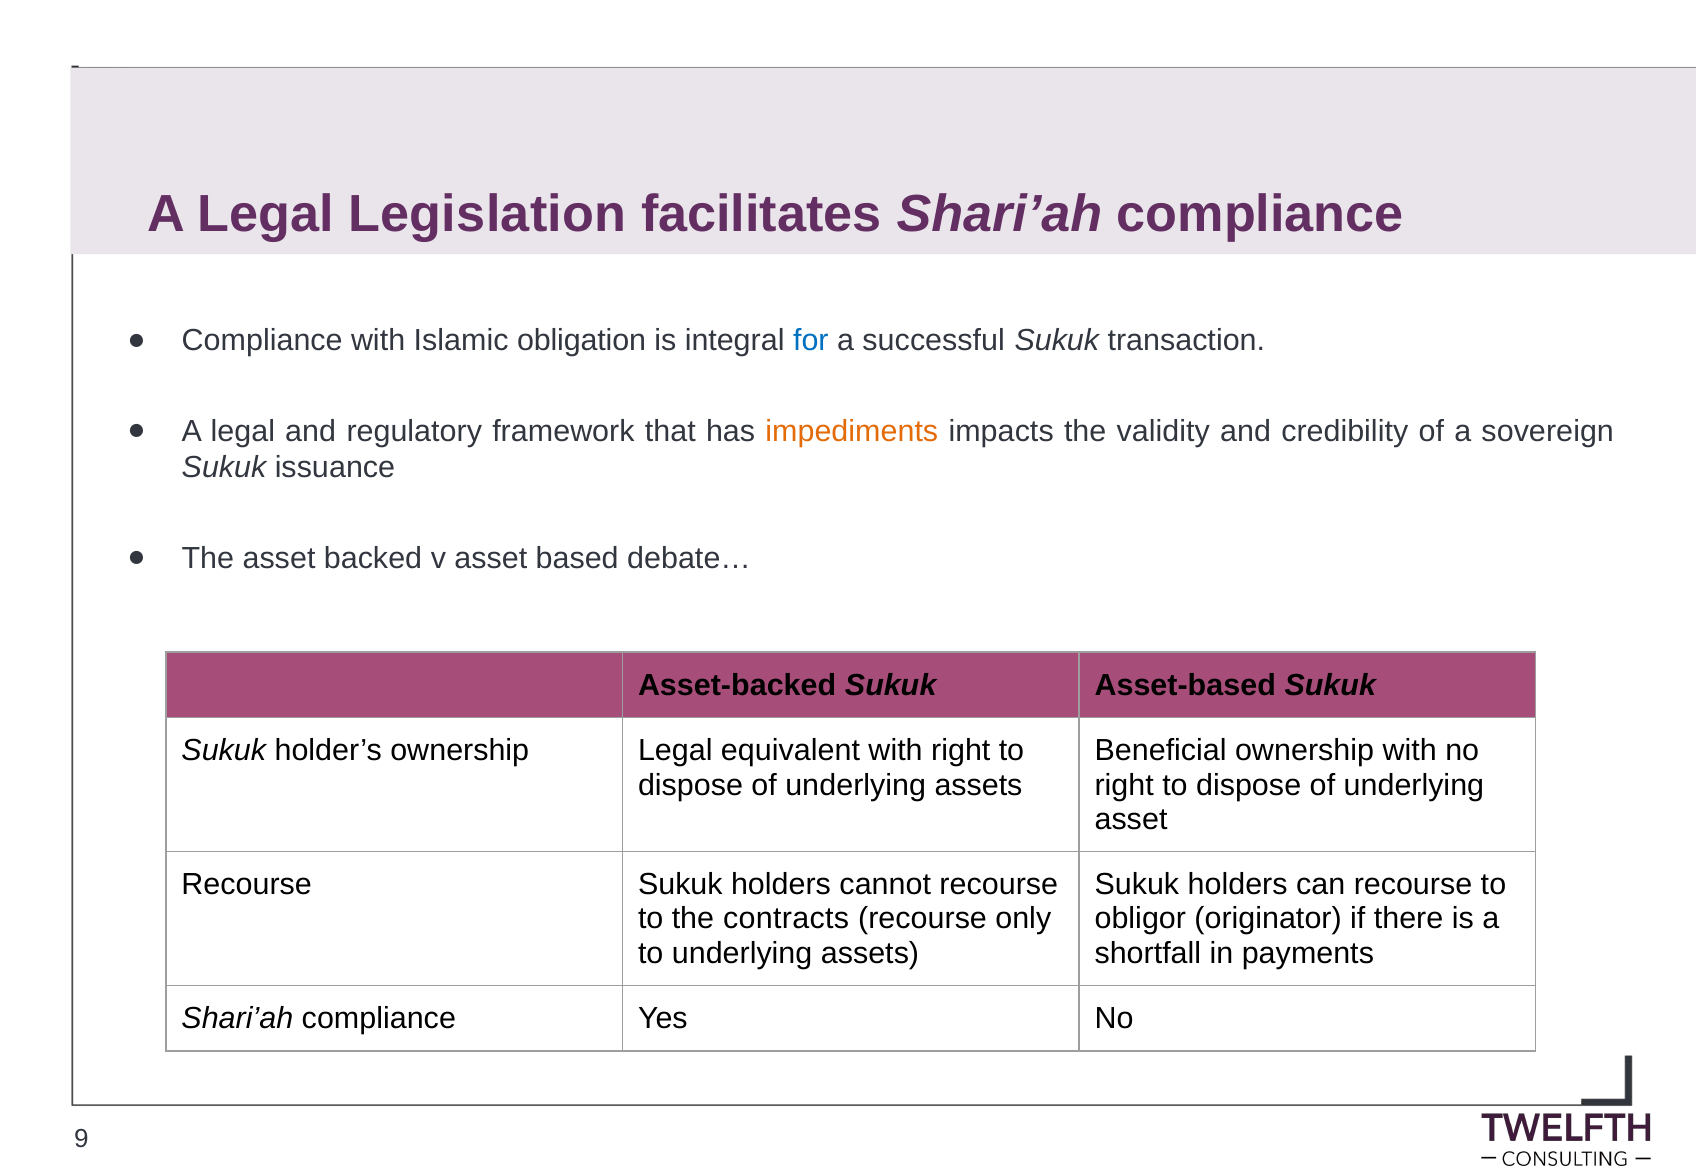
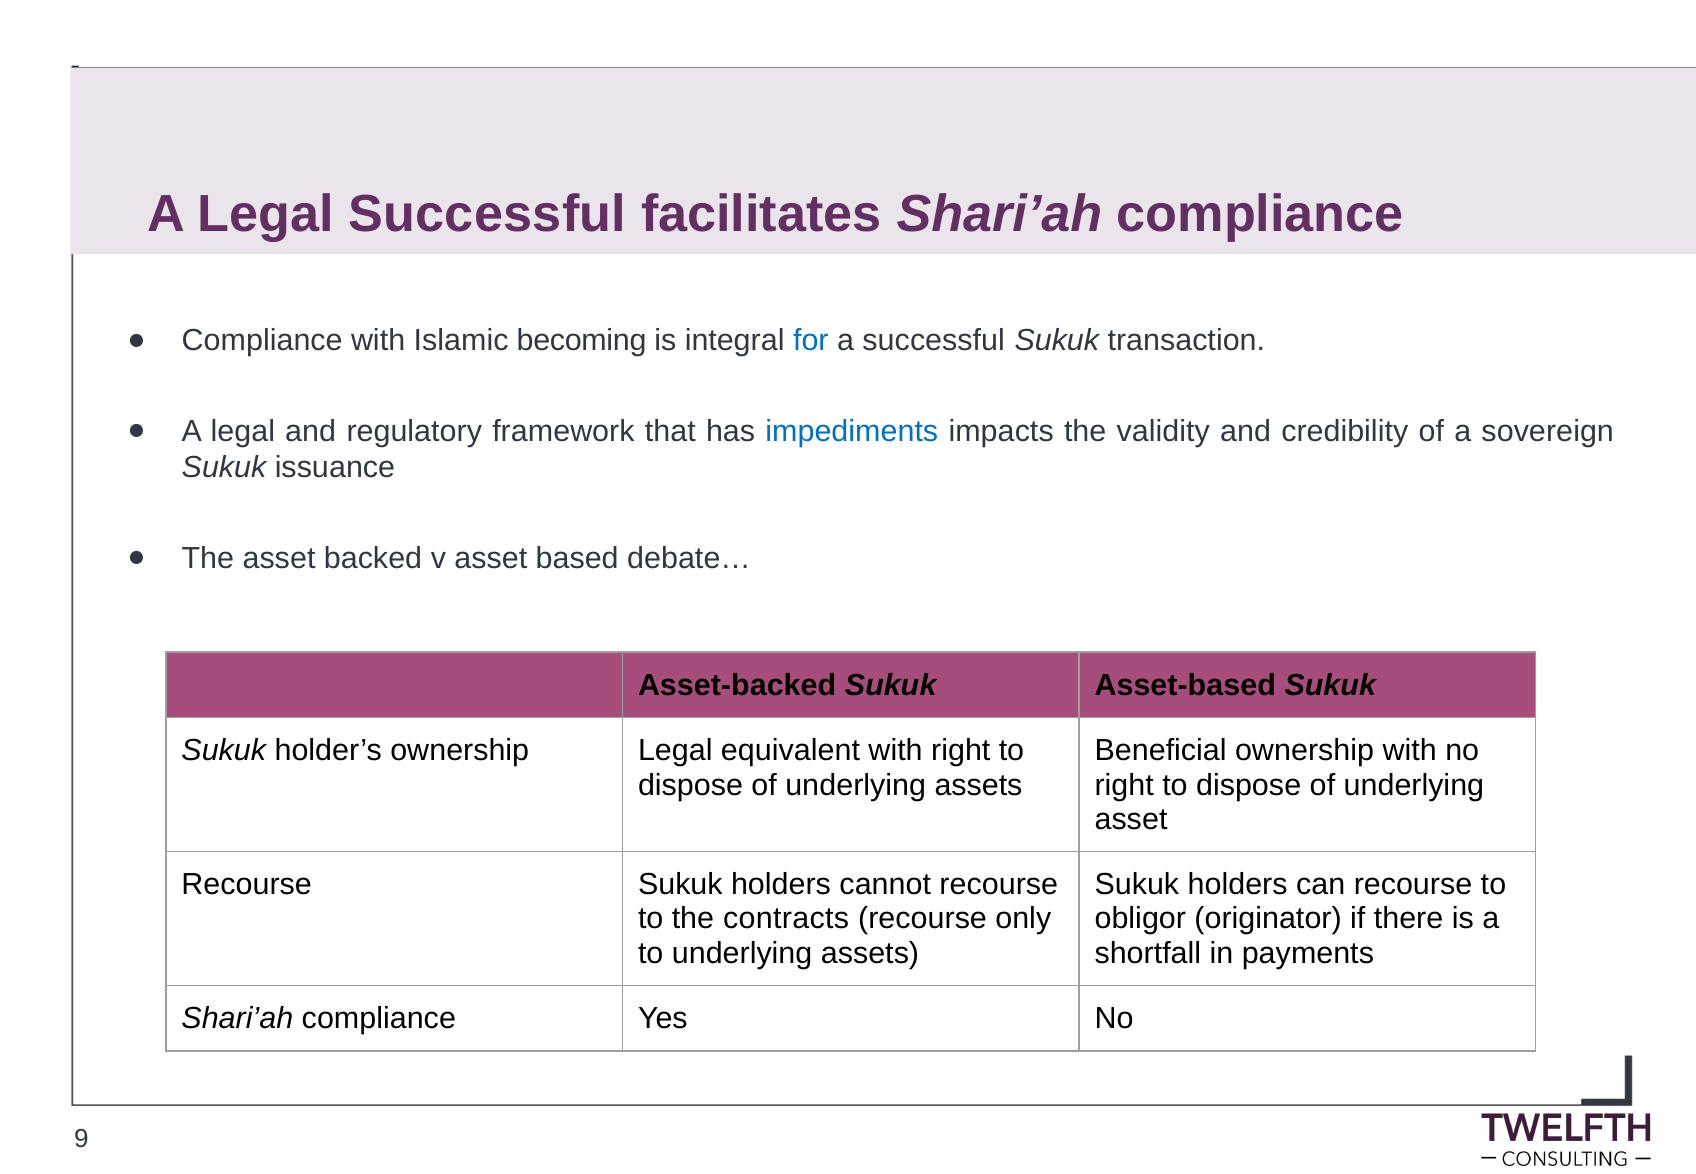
Legal Legislation: Legislation -> Successful (487, 215)
obligation: obligation -> becoming (582, 341)
impediments colour: orange -> blue (852, 431)
